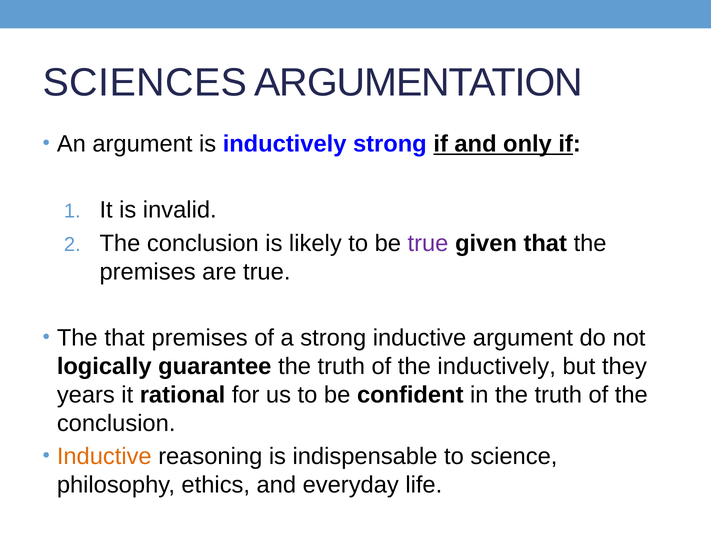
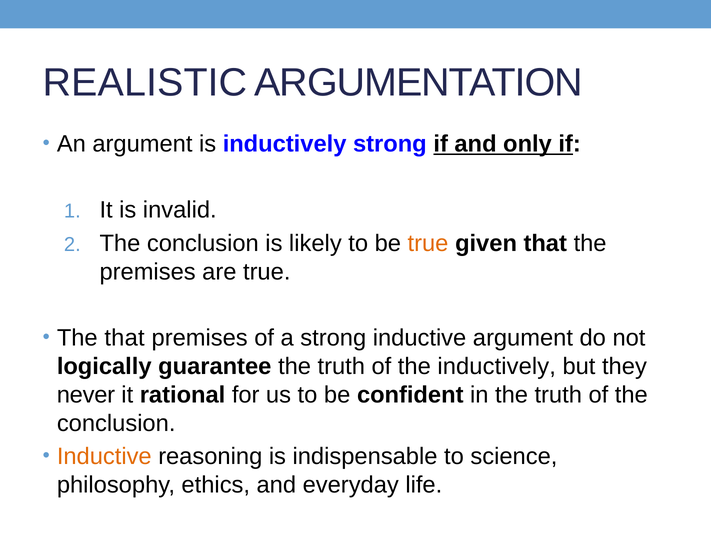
SCIENCES: SCIENCES -> REALISTIC (145, 83)
true colour: purple -> orange (428, 243)
years: years -> never (86, 395)
